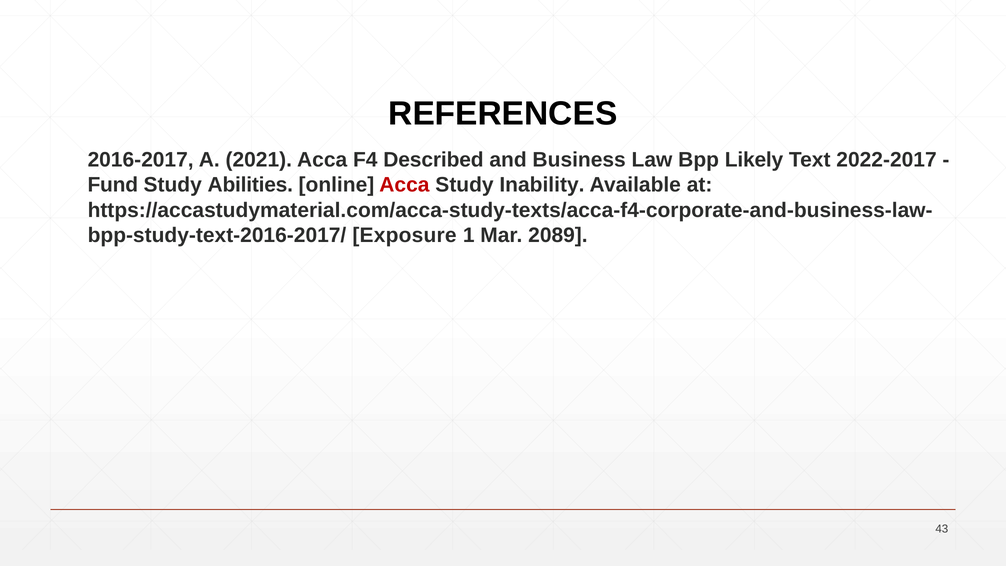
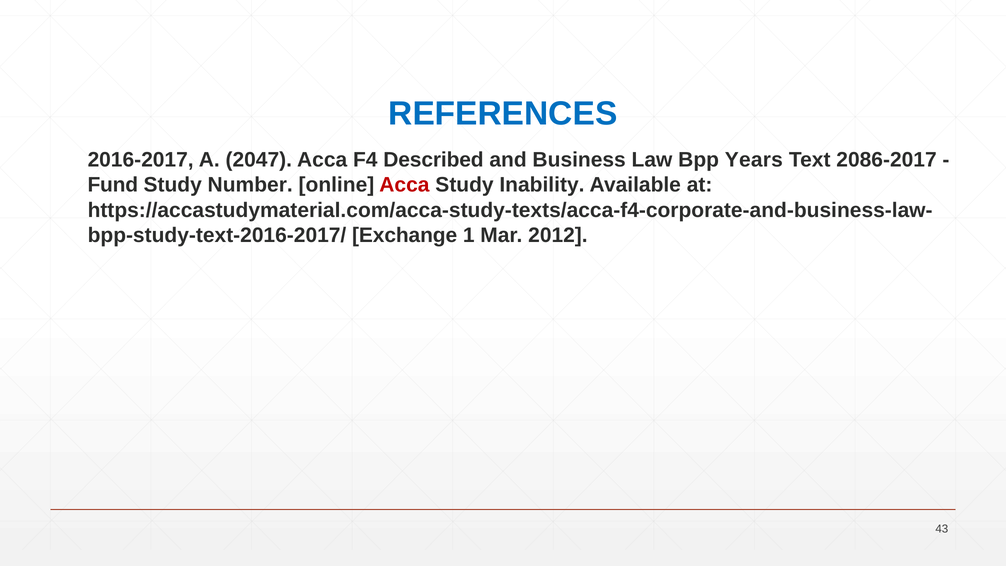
REFERENCES colour: black -> blue (503, 114)
2021: 2021 -> 2047 (259, 160)
Likely: Likely -> Years (754, 160)
2022-2017: 2022-2017 -> 2086-2017 (887, 160)
Abilities: Abilities -> Number (250, 185)
Exposure: Exposure -> Exchange (405, 235)
2089: 2089 -> 2012 (558, 235)
